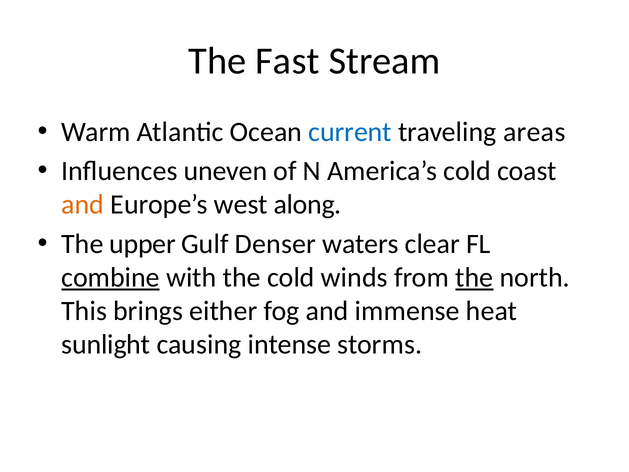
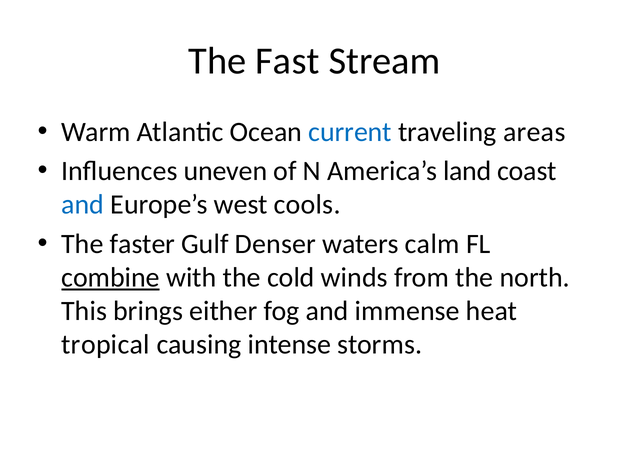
America’s cold: cold -> land (467, 171)
and colour: orange -> blue (83, 205)
along: along -> cools (307, 205)
upper: upper -> faster (142, 244)
clear: clear -> calm (432, 244)
the underline: present -> none (474, 277)
sunlight: sunlight -> tropical (106, 344)
